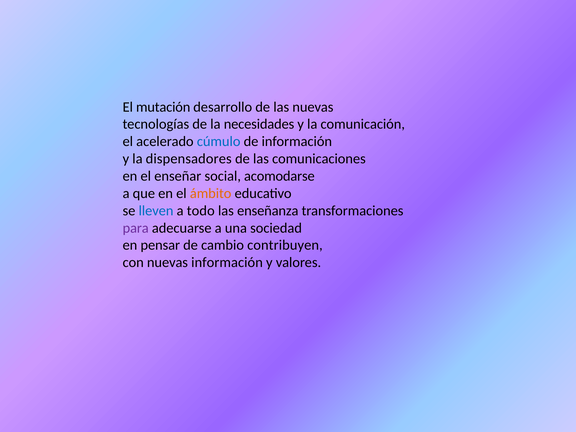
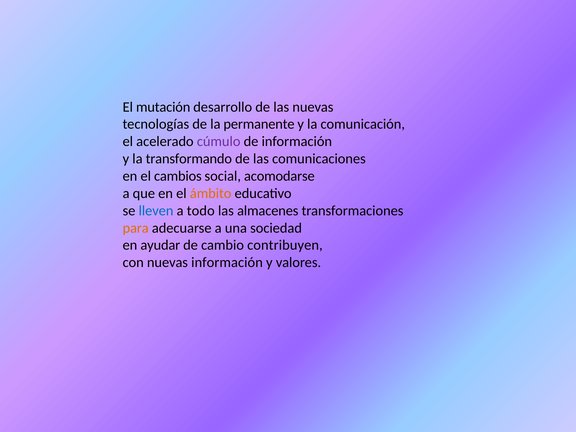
necesidades: necesidades -> permanente (259, 124)
cúmulo colour: blue -> purple (219, 142)
dispensadores: dispensadores -> transformando (189, 159)
enseñar: enseñar -> cambios (178, 176)
enseñanza: enseñanza -> almacenes (268, 211)
para colour: purple -> orange (136, 228)
pensar: pensar -> ayudar (160, 245)
